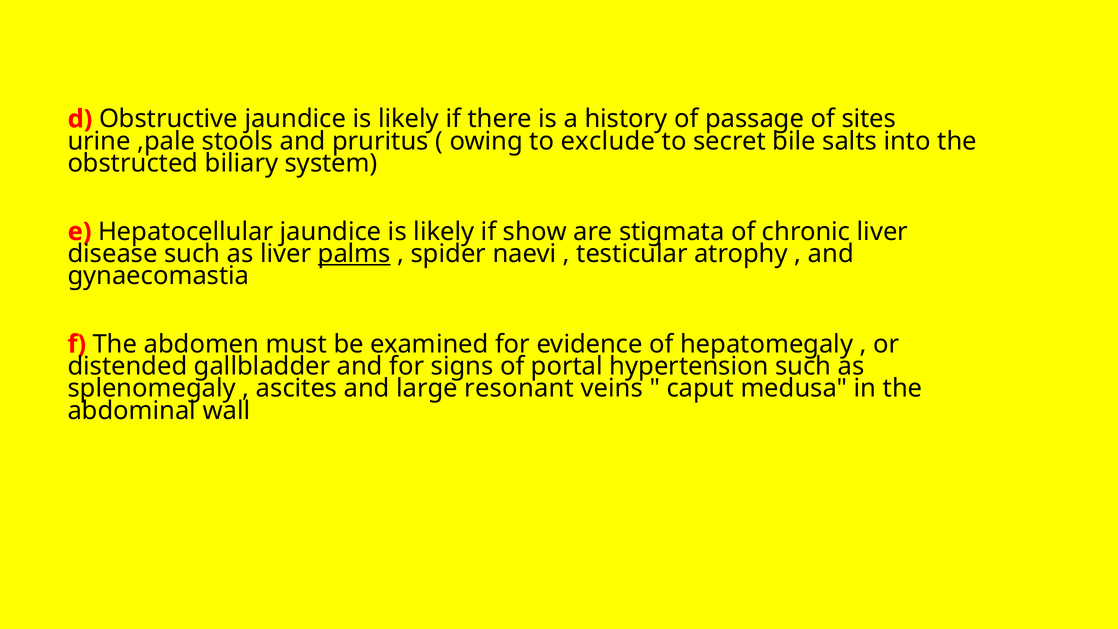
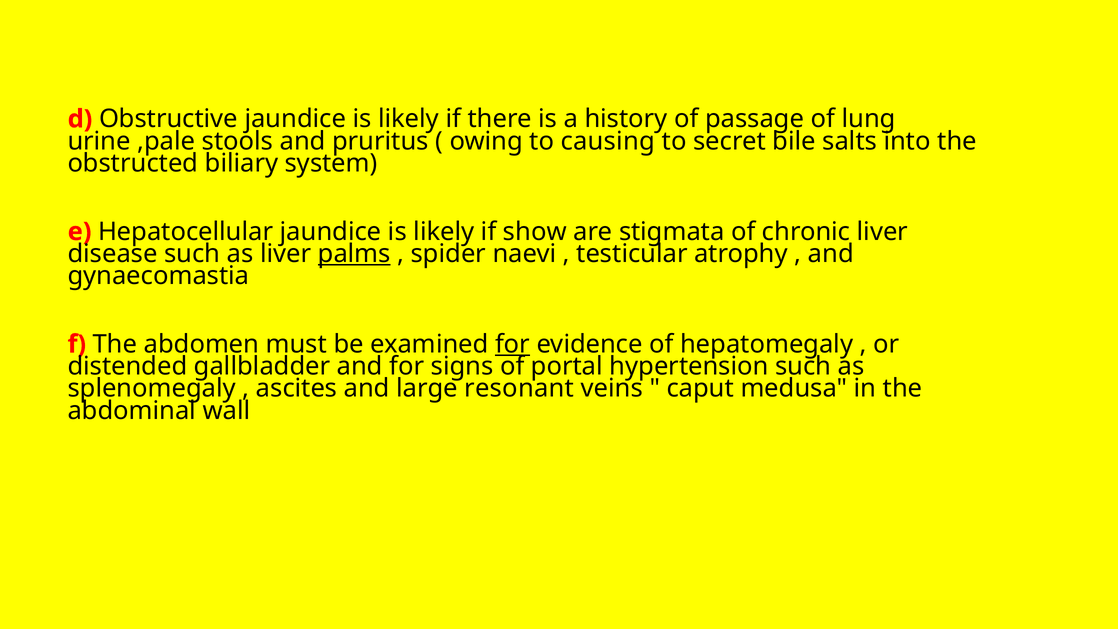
sites: sites -> lung (869, 119)
exclude: exclude -> causing (608, 141)
for underline: none -> present (512, 344)
